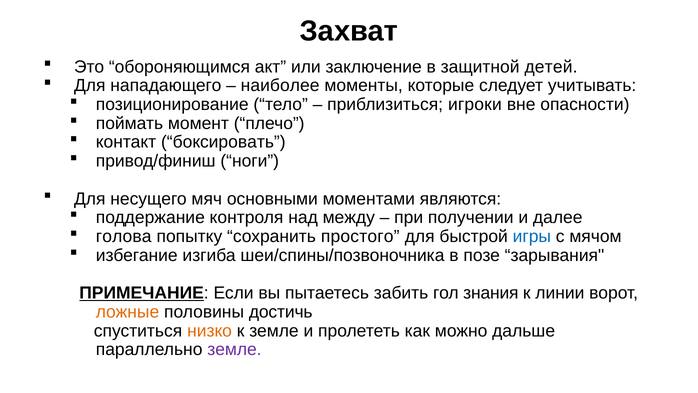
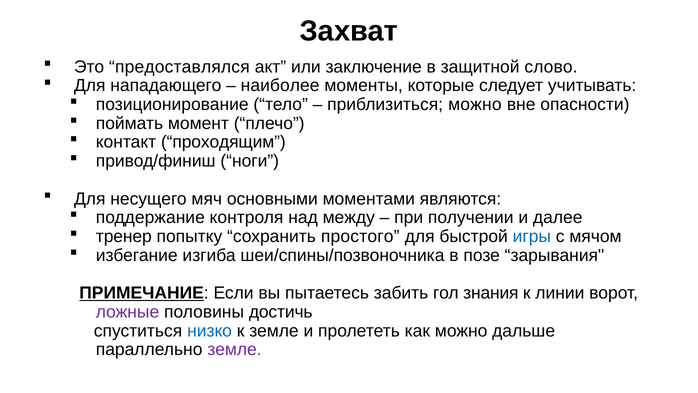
обороняющимся: обороняющимся -> предоставлялся (179, 67)
детей: детей -> слово (551, 67)
приблизиться игроки: игроки -> можно (475, 104)
боксировать: боксировать -> проходящим (223, 142)
голова: голова -> тренер (124, 236)
ложные colour: orange -> purple (128, 312)
низко colour: orange -> blue (210, 330)
